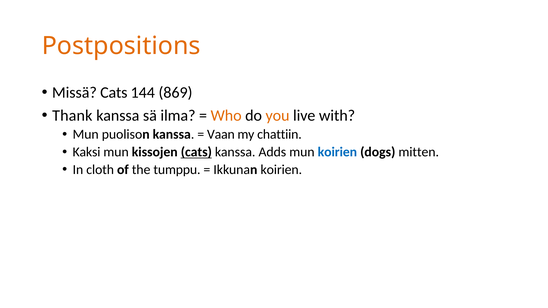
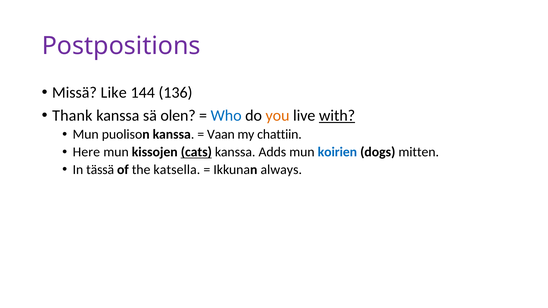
Postpositions colour: orange -> purple (121, 46)
Missä Cats: Cats -> Like (114, 93)
869: 869 -> 136 (175, 93)
ilma: ilma -> olen (178, 116)
Who colour: orange -> blue (226, 116)
with underline: none -> present (337, 116)
Kaksi: Kaksi -> Here (86, 152)
cloth: cloth -> tässä (100, 170)
tumppu: tumppu -> katsella (177, 170)
Ikkunan koirien: koirien -> always (281, 170)
